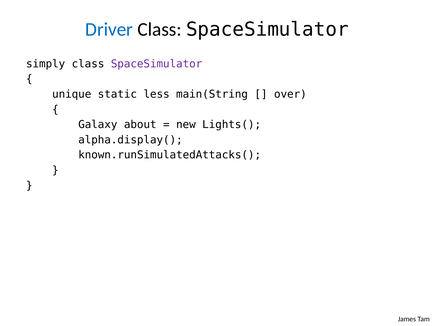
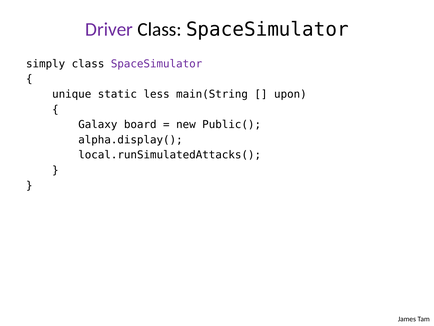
Driver colour: blue -> purple (109, 30)
over: over -> upon (290, 94)
about: about -> board (140, 124)
Lights(: Lights( -> Public( (232, 124)
known.runSimulatedAttacks(: known.runSimulatedAttacks( -> local.runSimulatedAttacks( (170, 155)
